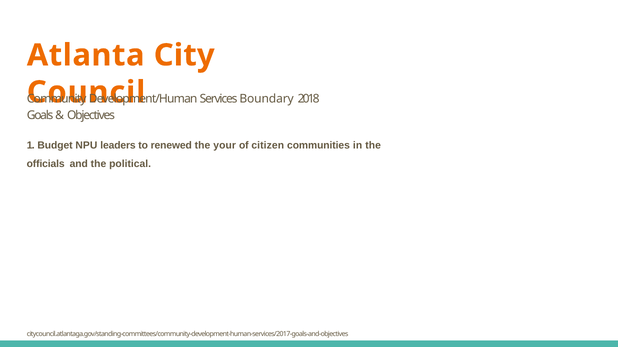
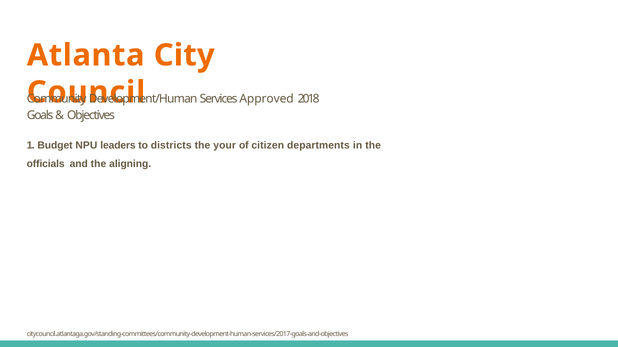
Boundary: Boundary -> Approved (267, 99)
renewed: renewed -> districts (171, 145)
communities: communities -> departments (318, 145)
political: political -> aligning (130, 164)
